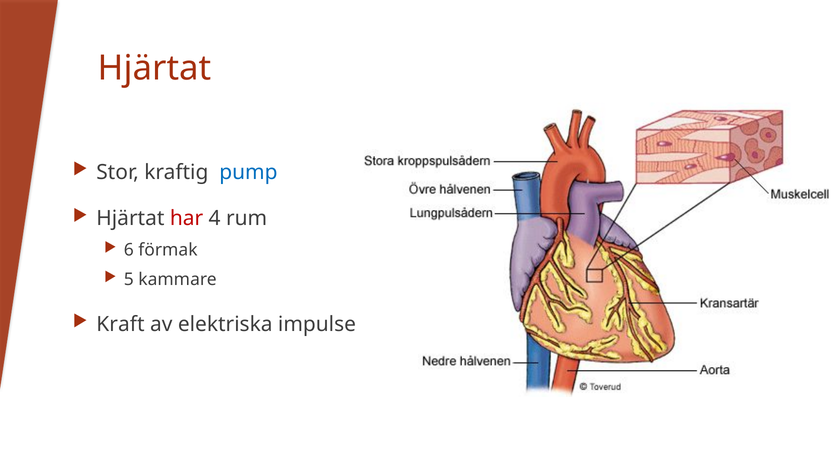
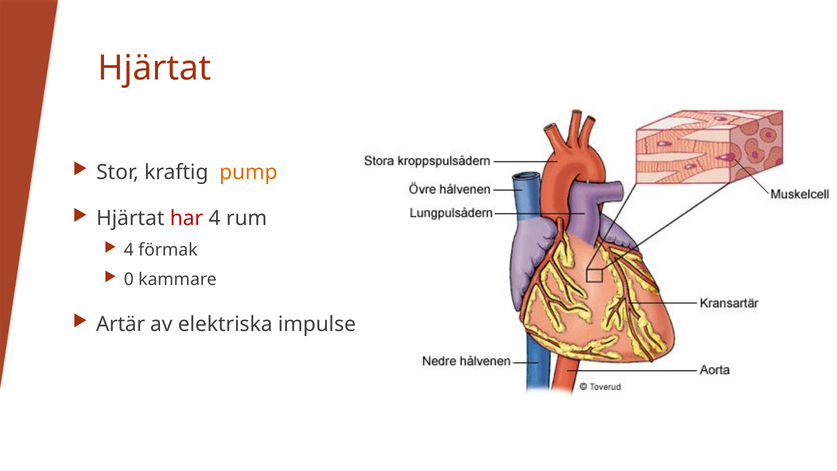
pump colour: blue -> orange (248, 172)
6: 6 -> 4 (129, 250)
5: 5 -> 0 (129, 280)
Kraft: Kraft -> Artär (121, 324)
